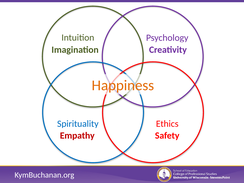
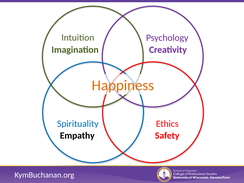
Empathy colour: red -> black (77, 136)
